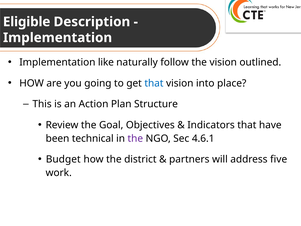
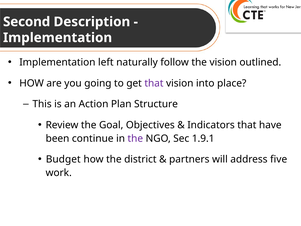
Eligible: Eligible -> Second (27, 22)
like: like -> left (106, 62)
that colour: blue -> purple (154, 83)
technical: technical -> continue (93, 138)
4.6.1: 4.6.1 -> 1.9.1 (203, 138)
